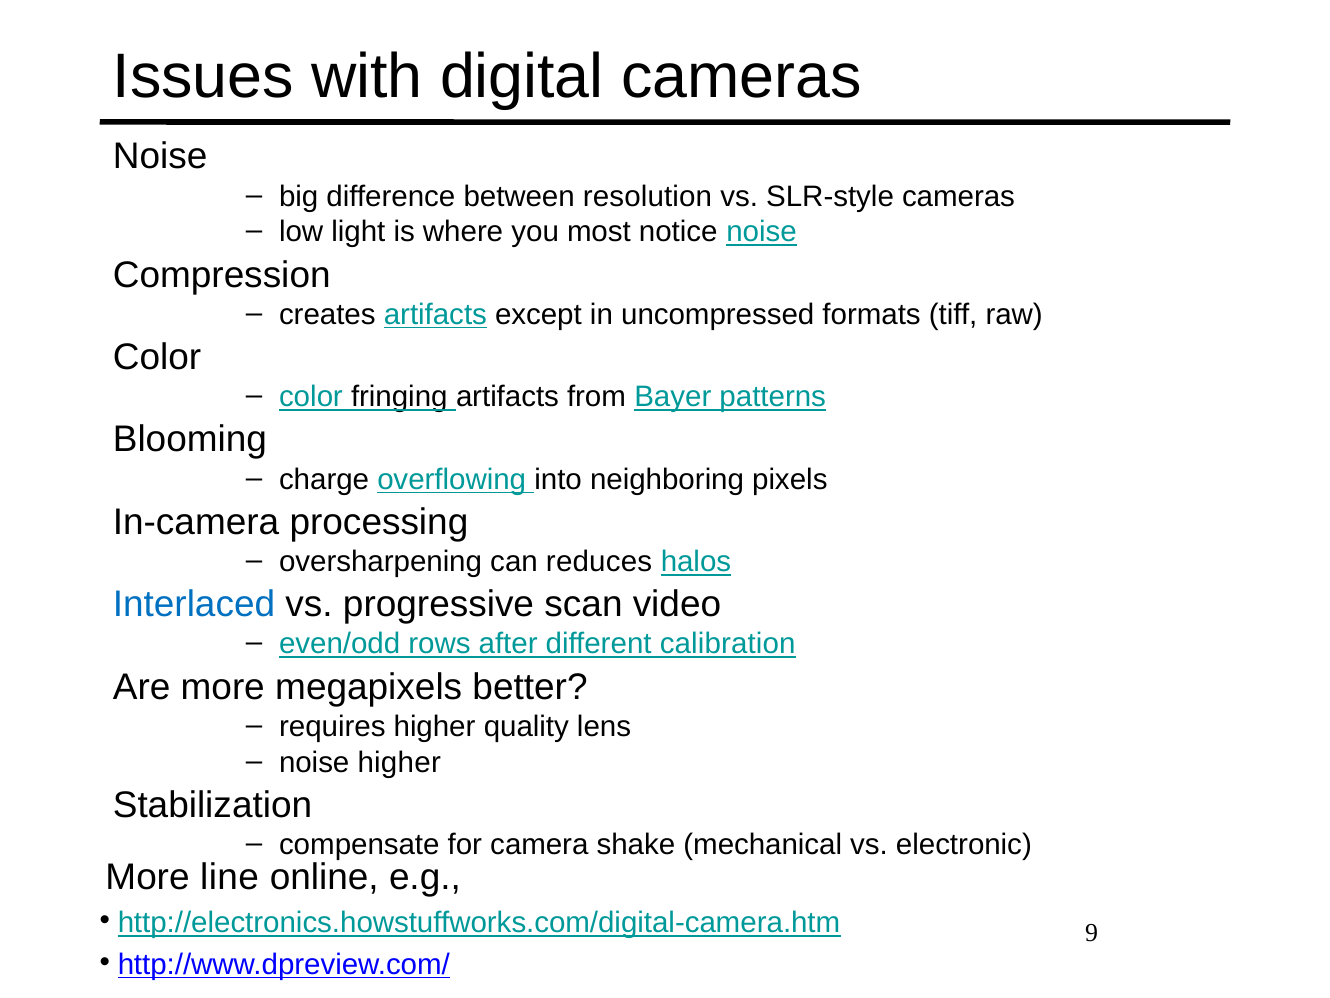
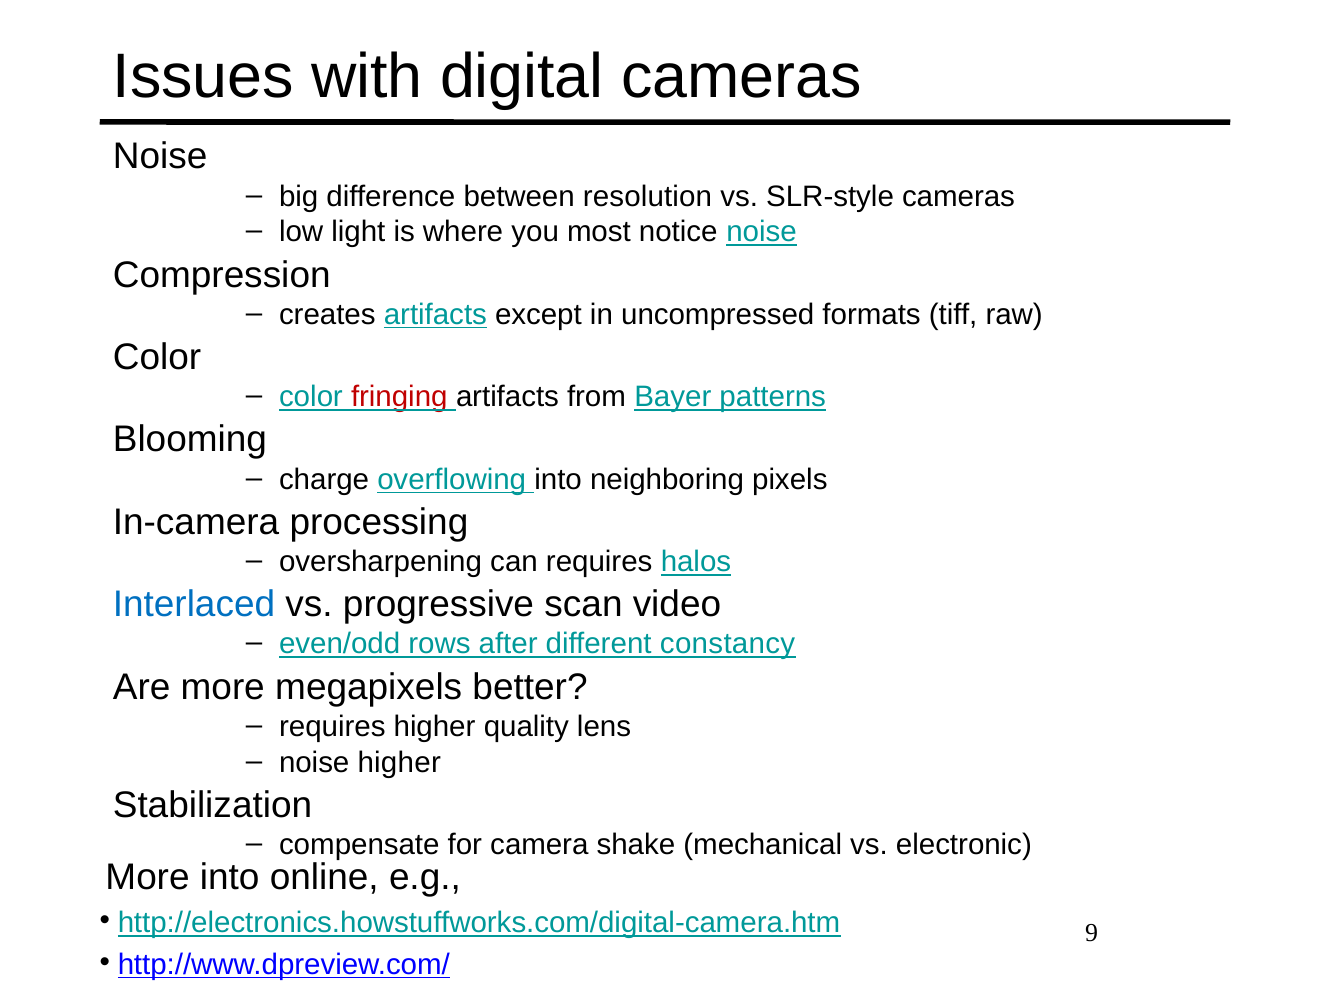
fringing colour: black -> red (399, 397)
can reduces: reduces -> requires (599, 561)
calibration: calibration -> constancy (728, 644)
More line: line -> into (230, 877)
